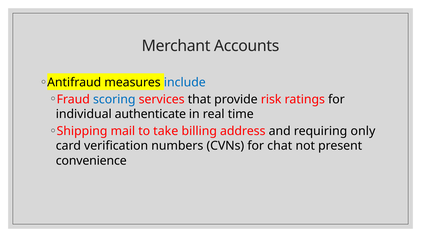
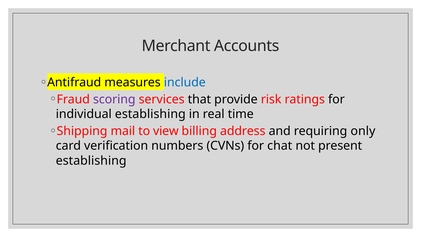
scoring colour: blue -> purple (114, 99)
individual authenticate: authenticate -> establishing (150, 114)
take: take -> view (166, 131)
convenience: convenience -> establishing (91, 161)
